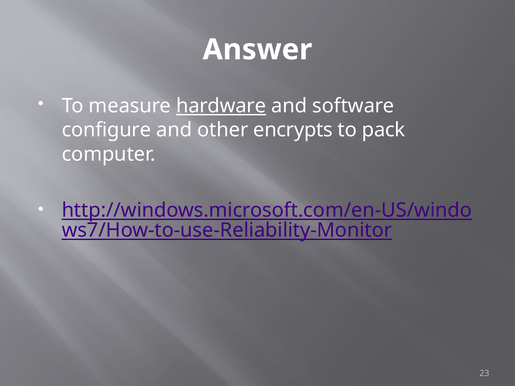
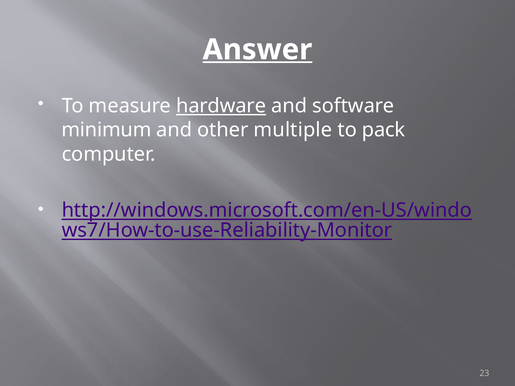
Answer underline: none -> present (257, 50)
configure: configure -> minimum (106, 130)
encrypts: encrypts -> multiple (293, 130)
